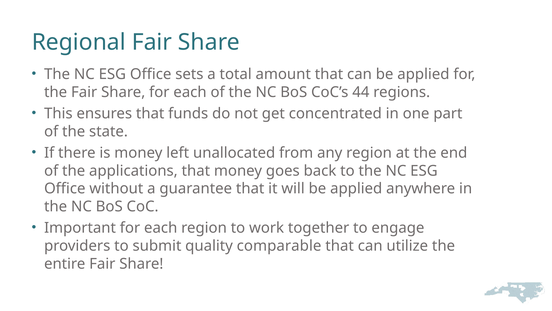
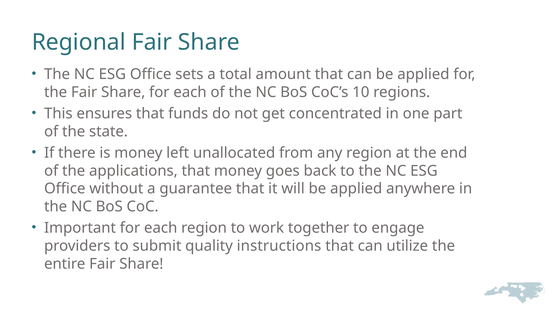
44: 44 -> 10 (361, 92)
comparable: comparable -> instructions (279, 246)
